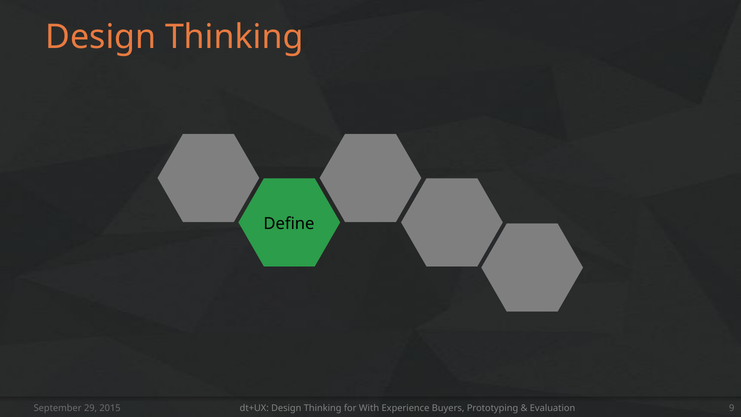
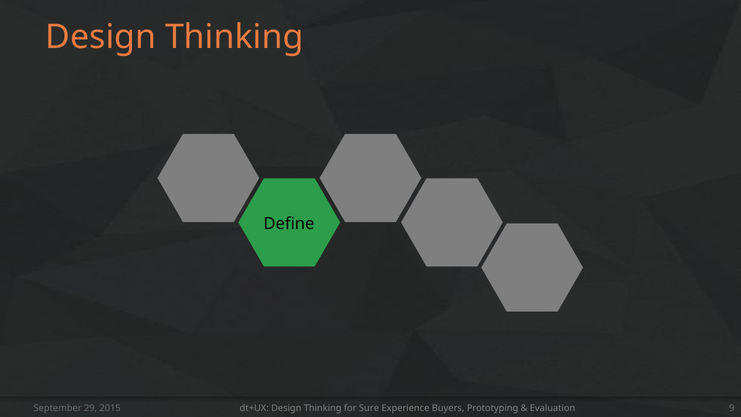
With: With -> Sure (369, 408)
